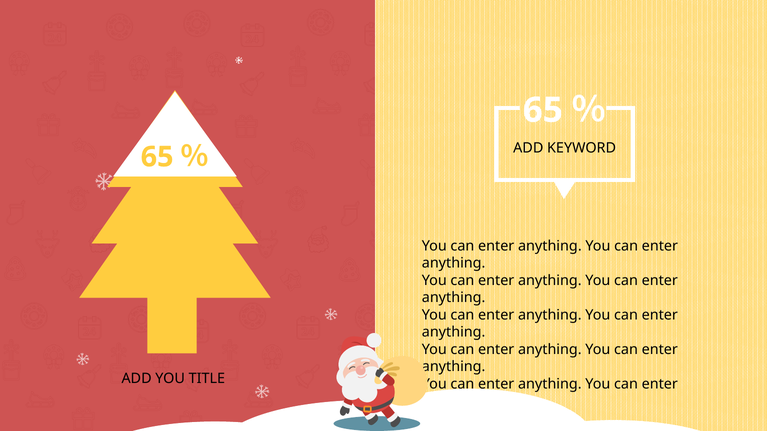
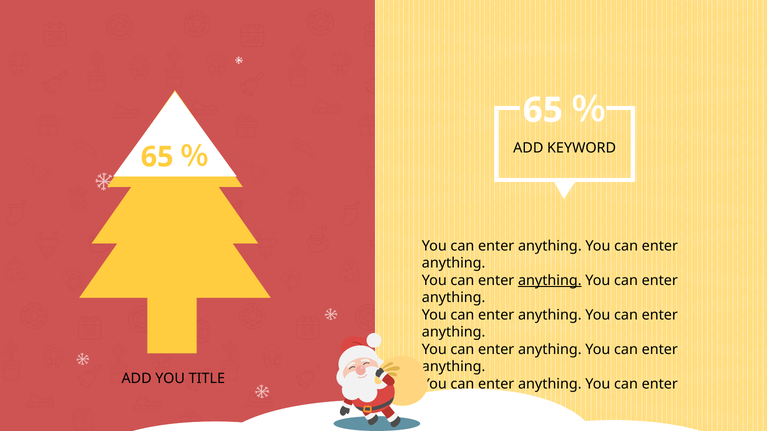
anything underline: none -> present (550, 281)
